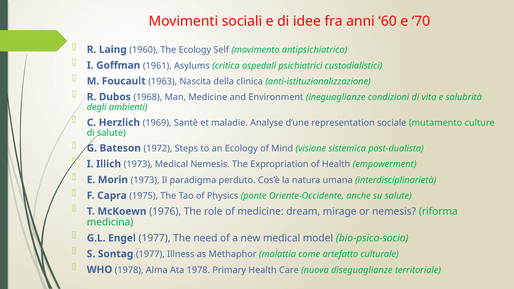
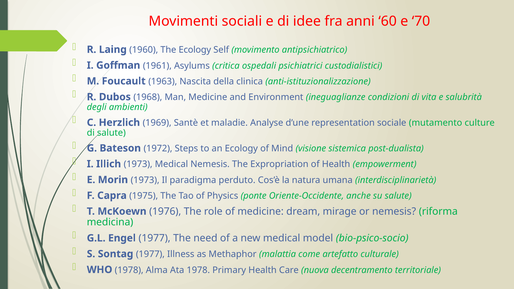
diseguaglianze: diseguaglianze -> decentramento (362, 270)
